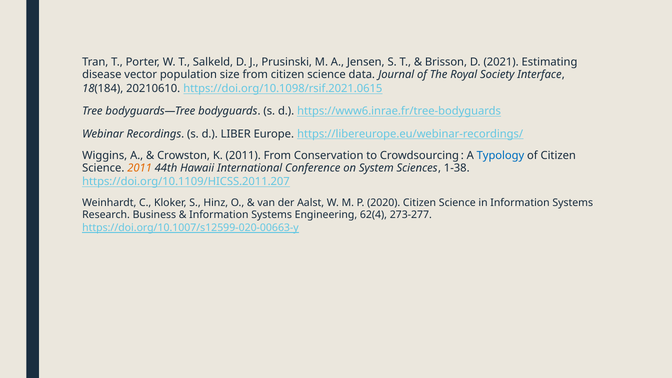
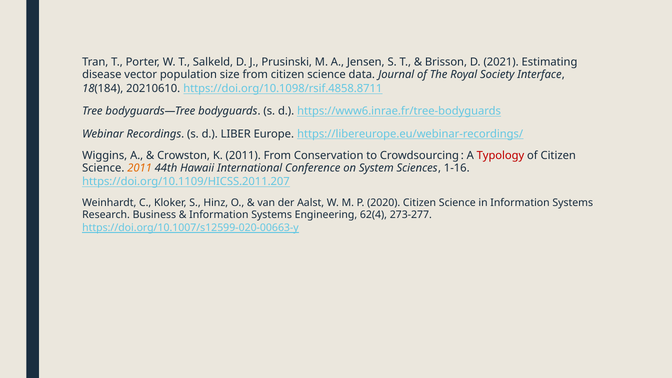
https://doi.org/10.1098/rsif.2021.0615: https://doi.org/10.1098/rsif.2021.0615 -> https://doi.org/10.1098/rsif.4858.8711 (283, 88)
Typology colour: blue -> red (500, 155)
1‑38: 1‑38 -> 1‑16 (457, 168)
